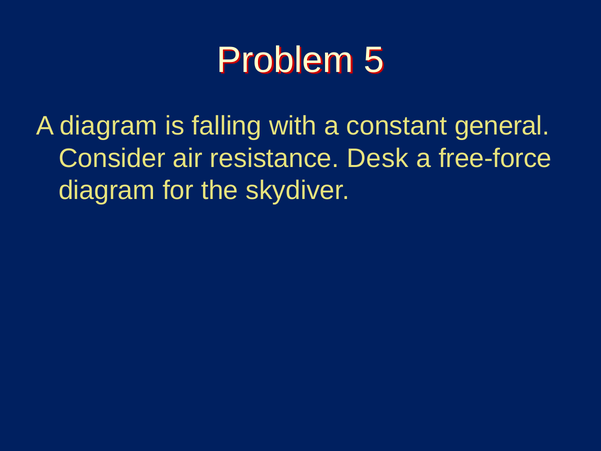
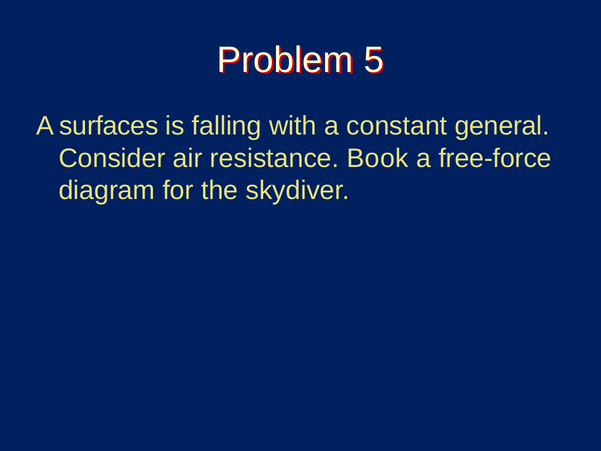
A diagram: diagram -> surfaces (109, 126)
Desk: Desk -> Book (378, 158)
